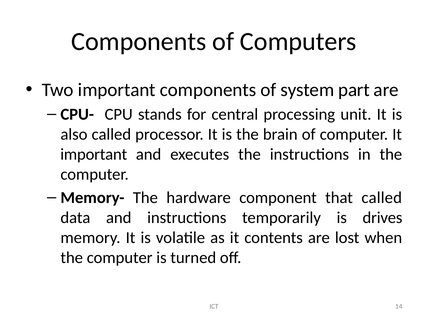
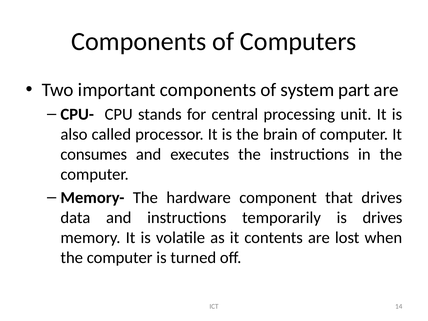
important: important -> consumes (94, 154)
that called: called -> drives (382, 198)
